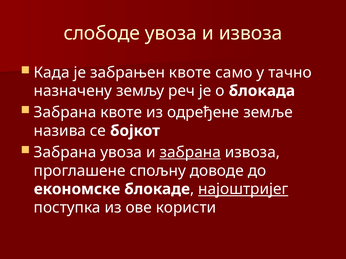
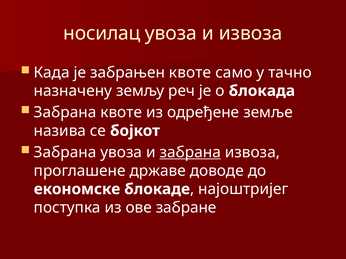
слободе: слободе -> носилац (102, 33)
спољну: спољну -> државе (158, 171)
најоштријег underline: present -> none (243, 189)
користи: користи -> забране (186, 208)
